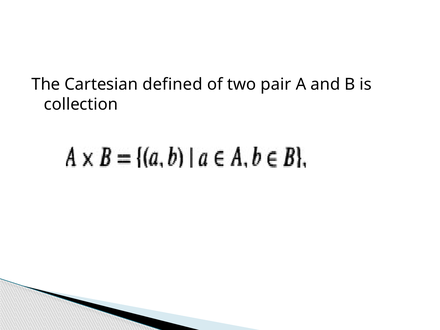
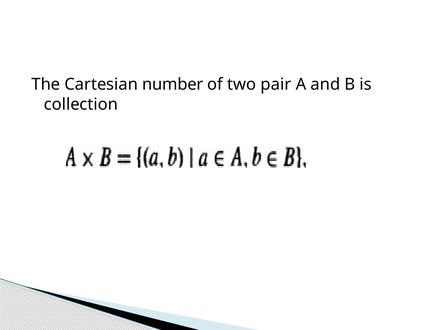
defined: defined -> number (173, 85)
